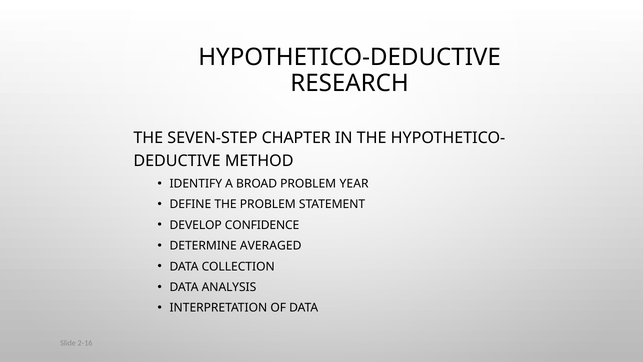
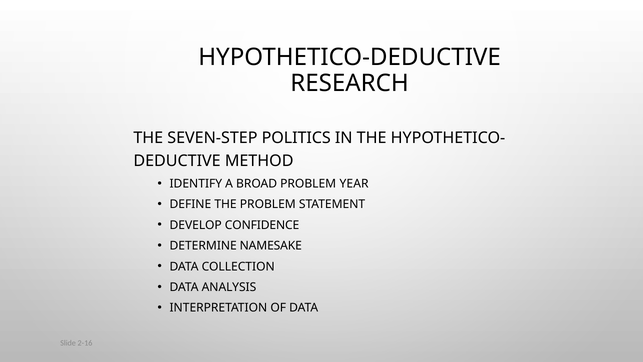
CHAPTER: CHAPTER -> POLITICS (296, 138)
AVERAGED: AVERAGED -> NAMESAKE (271, 246)
